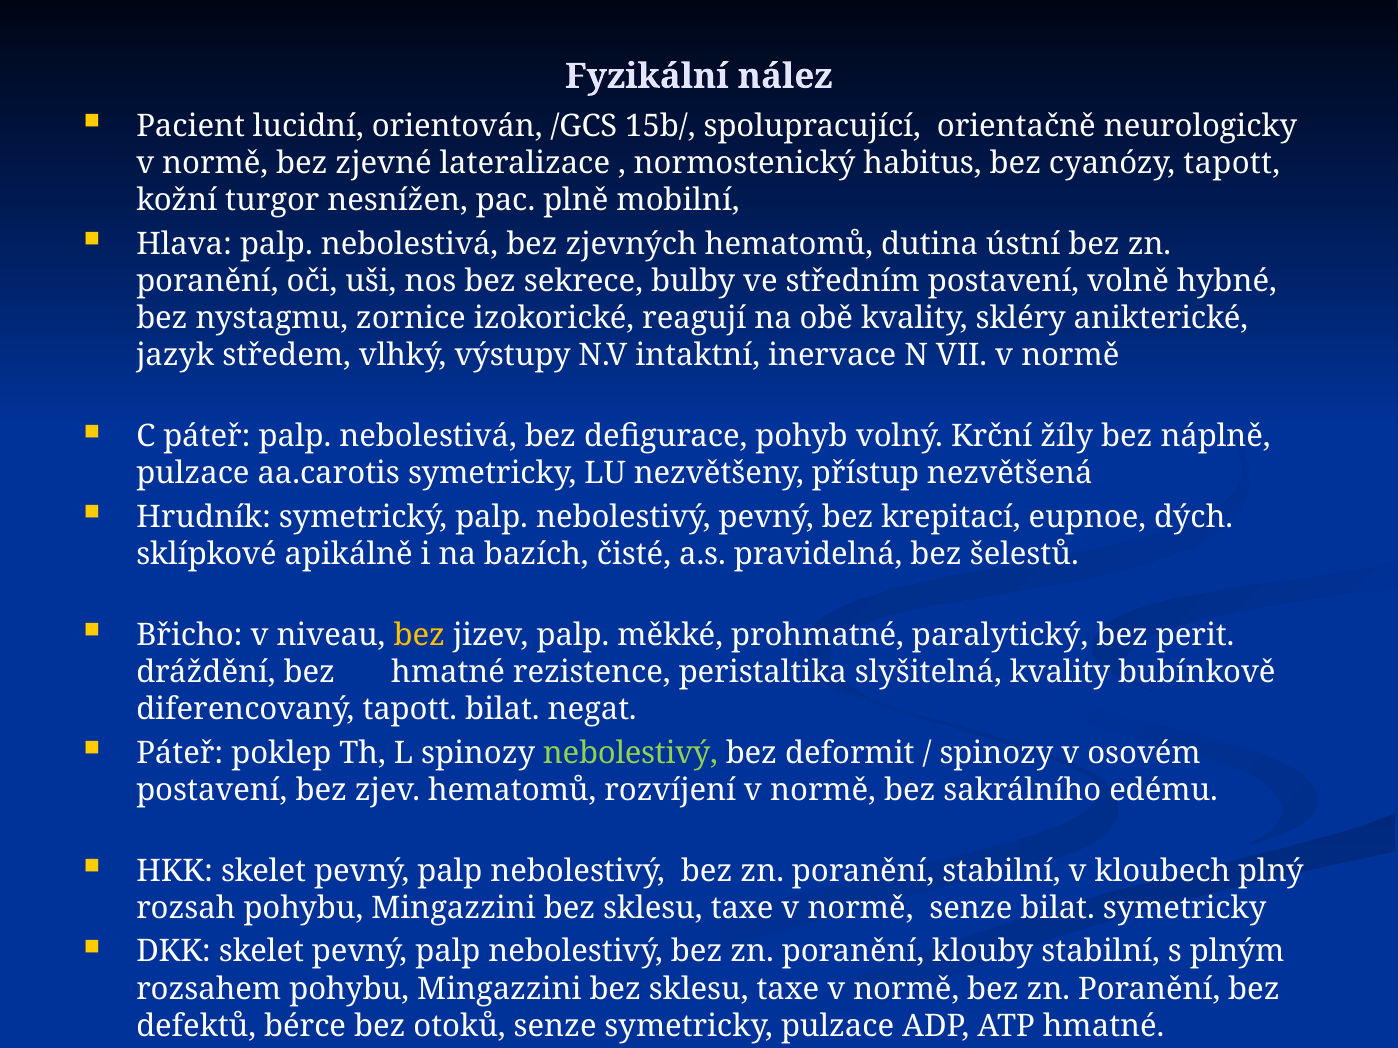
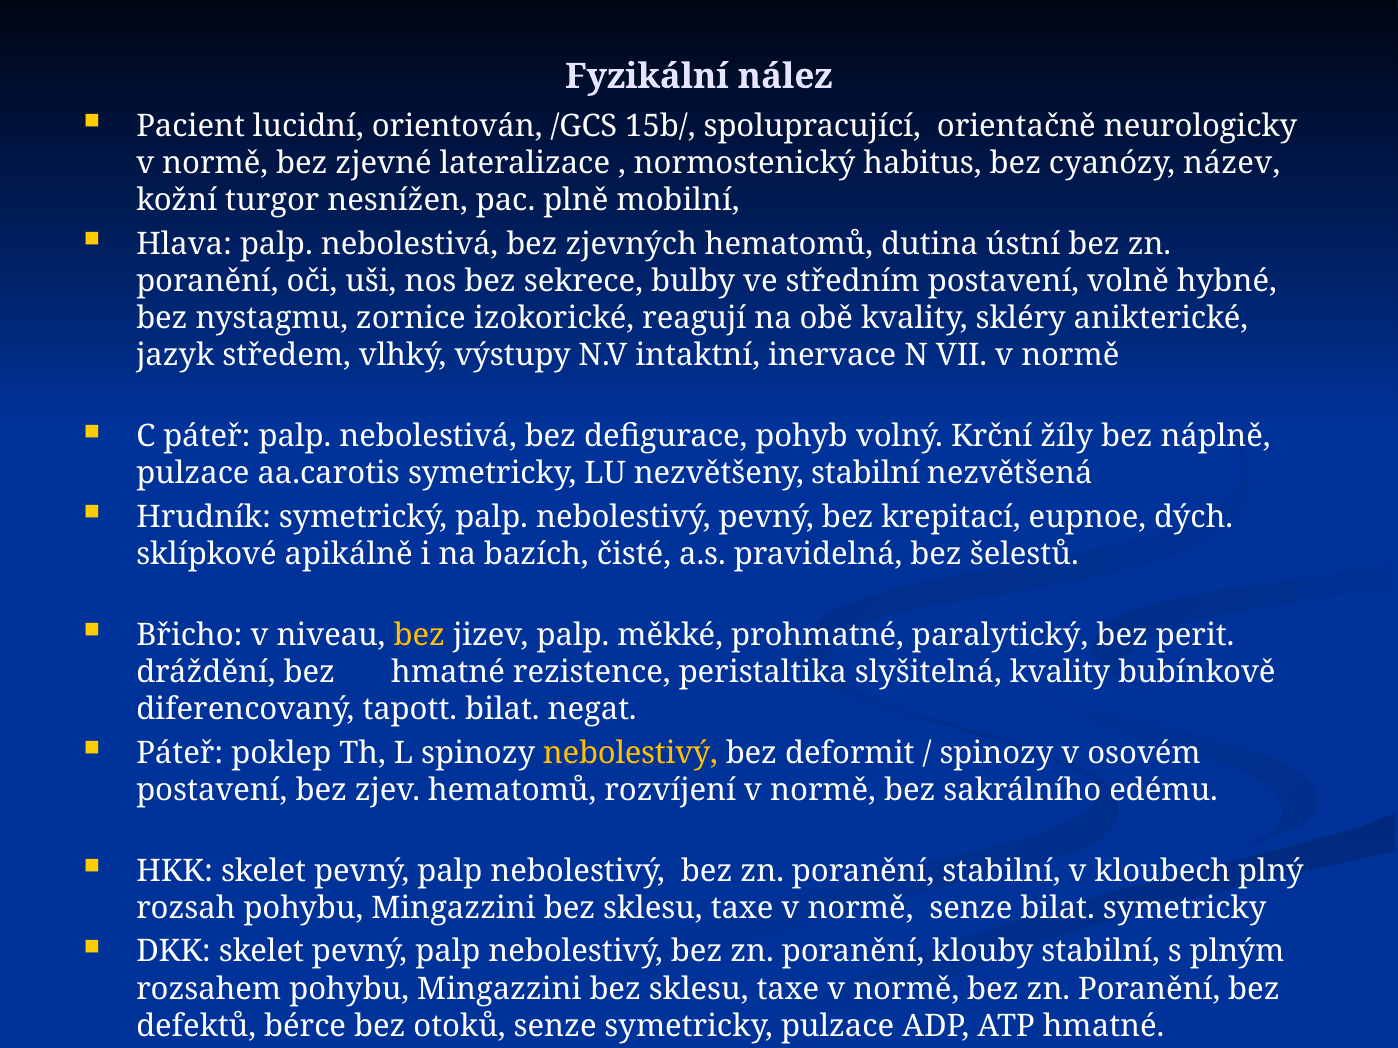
cyanózy tapott: tapott -> název (1232, 163)
nezvětšeny přístup: přístup -> stabilní (866, 474)
nebolestivý colour: light green -> yellow (630, 753)
